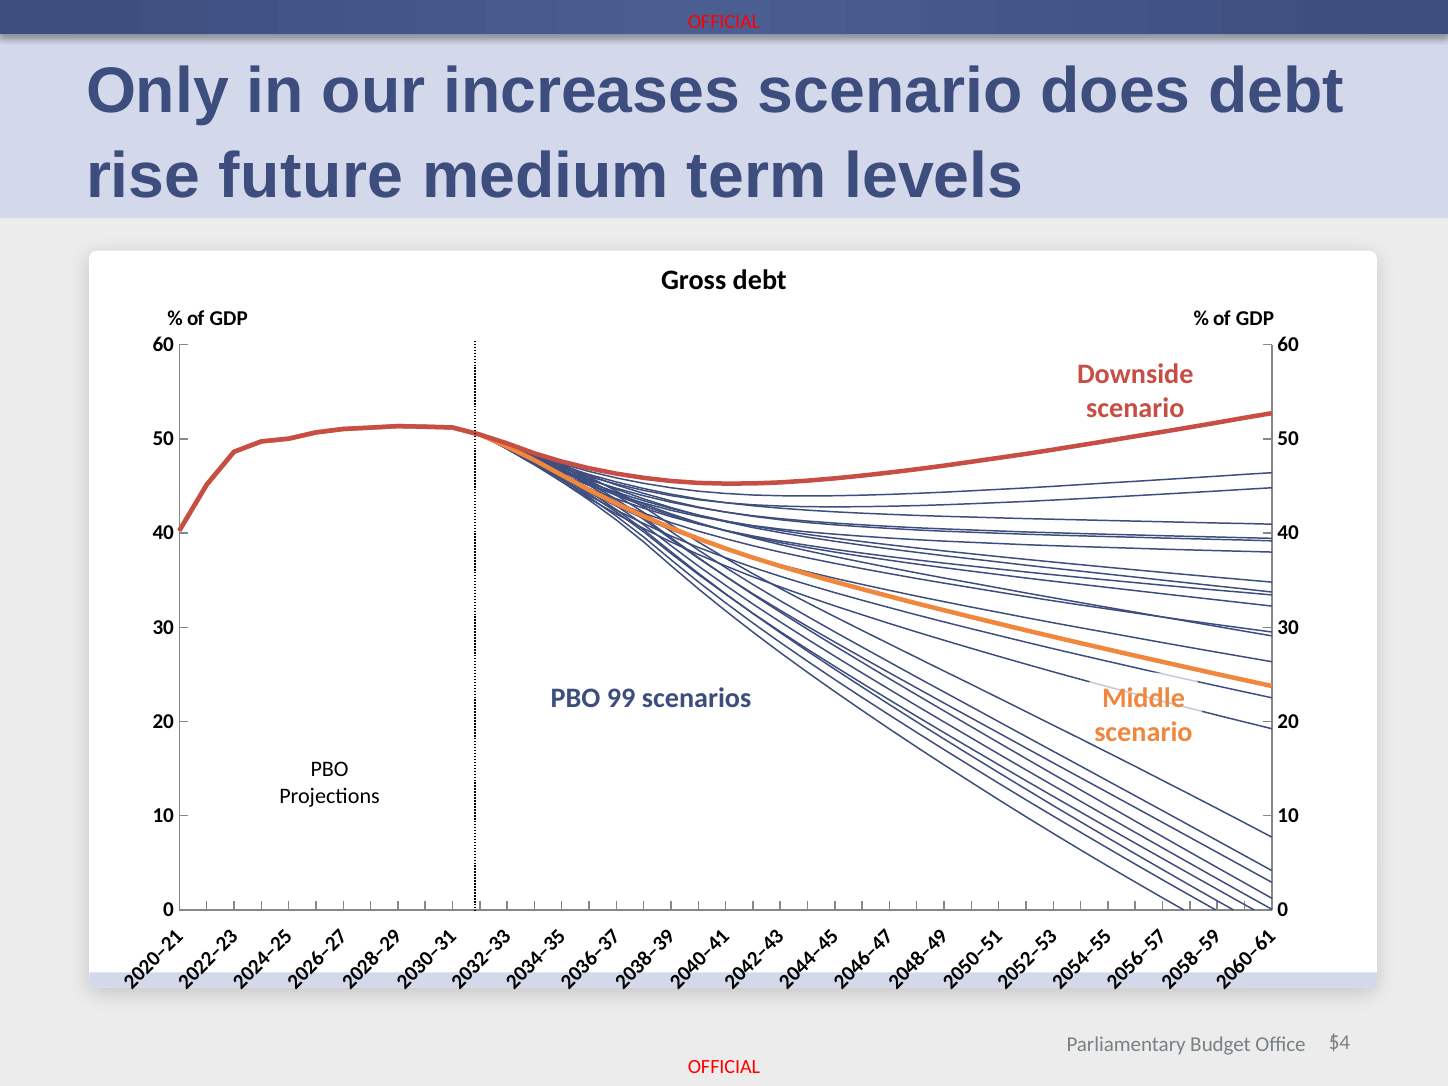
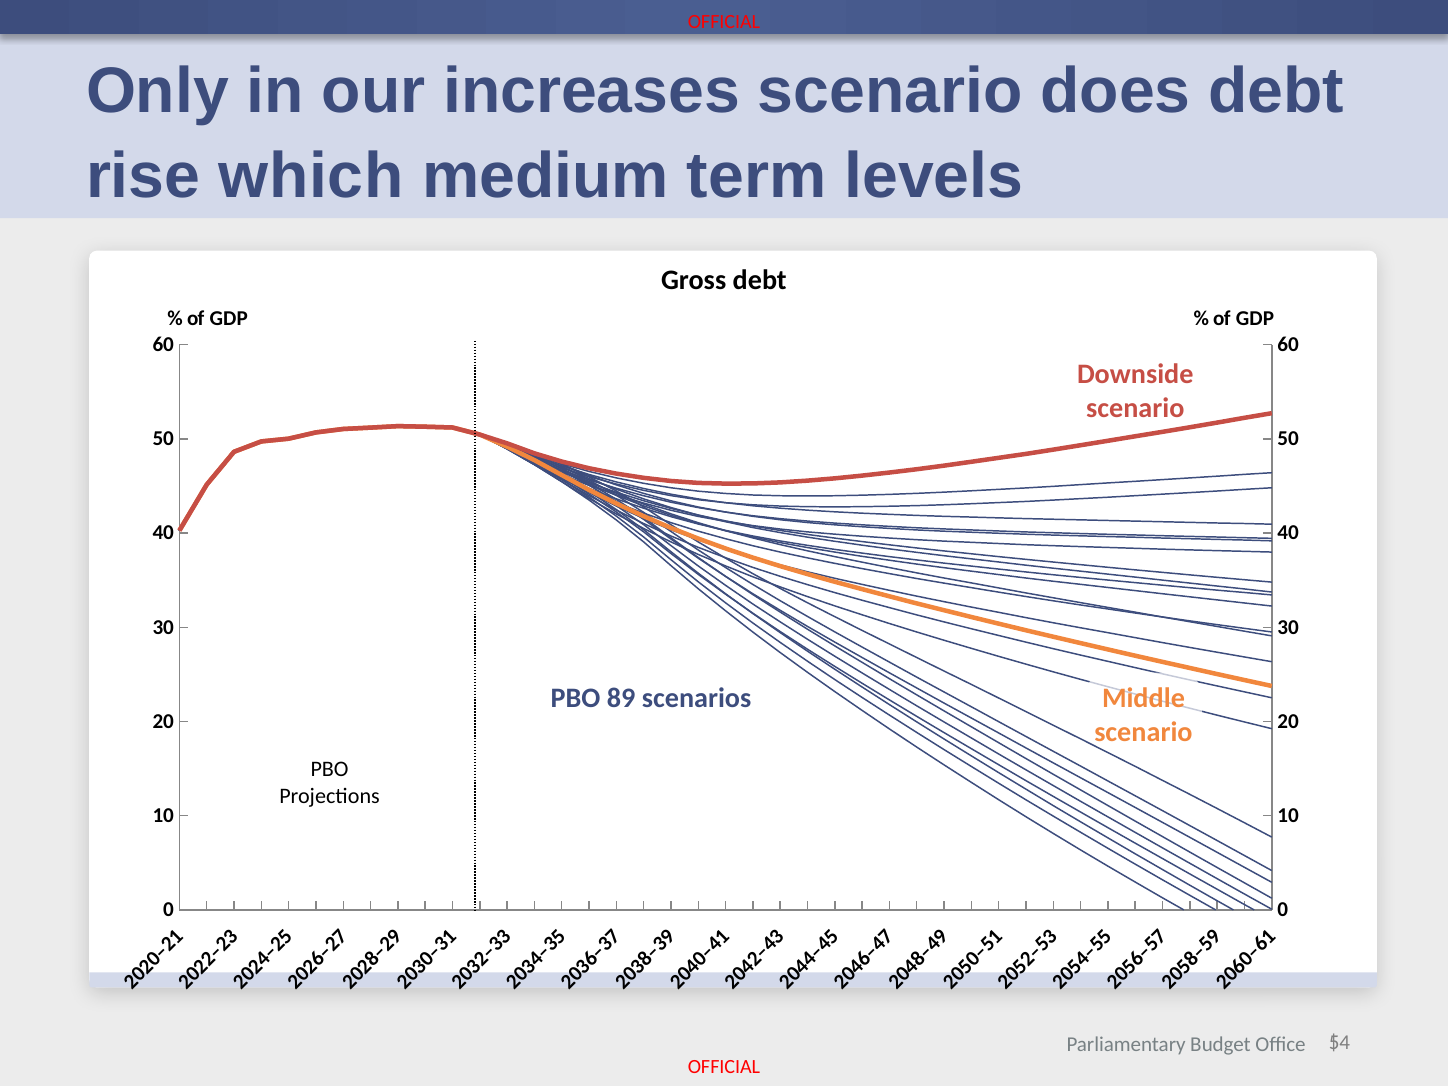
future: future -> which (311, 176)
99: 99 -> 89 (621, 699)
